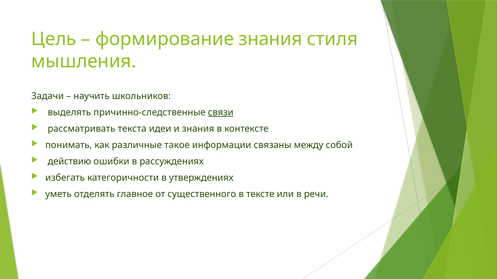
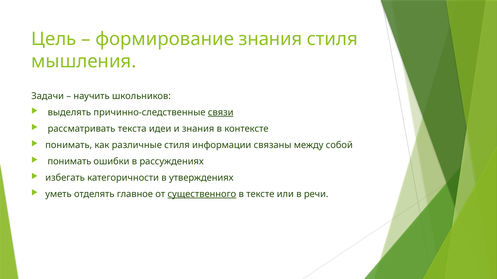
различные такое: такое -> стиля (177, 145)
действию: действию -> понимать (69, 162)
существенного underline: none -> present (202, 194)
